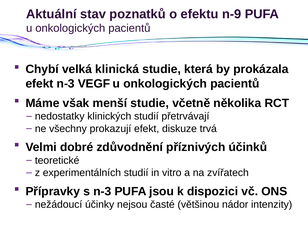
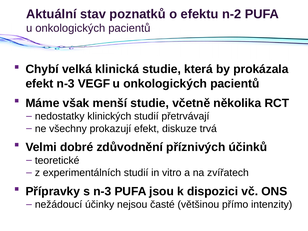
n-9: n-9 -> n-2 (232, 14)
nádor: nádor -> přímo (235, 205)
